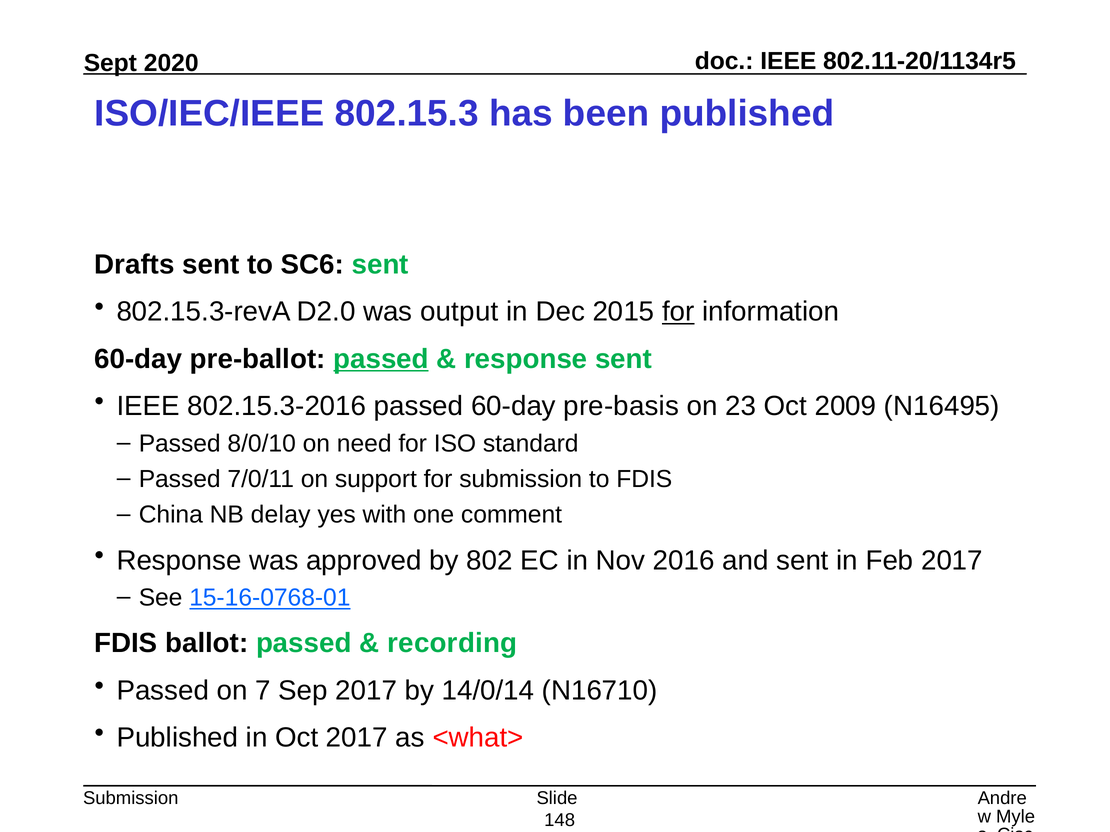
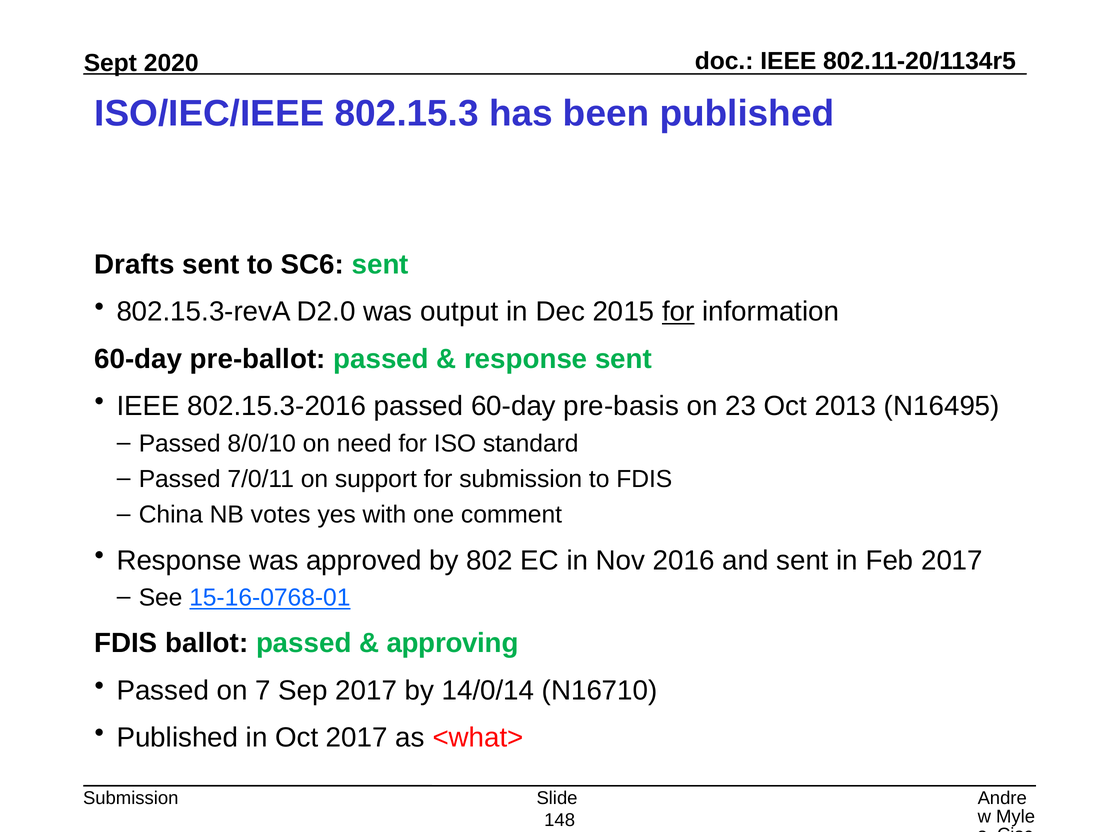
passed underline: present -> none (381, 359)
2009: 2009 -> 2013 (845, 406)
delay: delay -> votes (281, 515)
recording: recording -> approving (453, 644)
